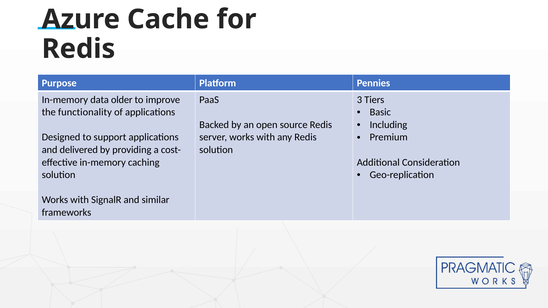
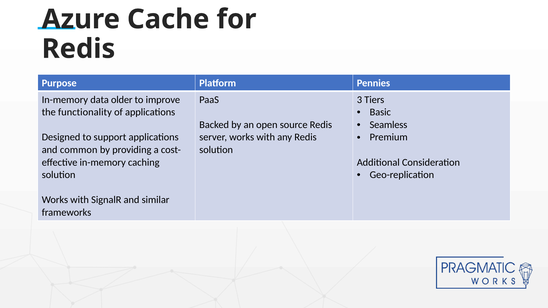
Including: Including -> Seamless (388, 125)
delivered: delivered -> common (79, 150)
